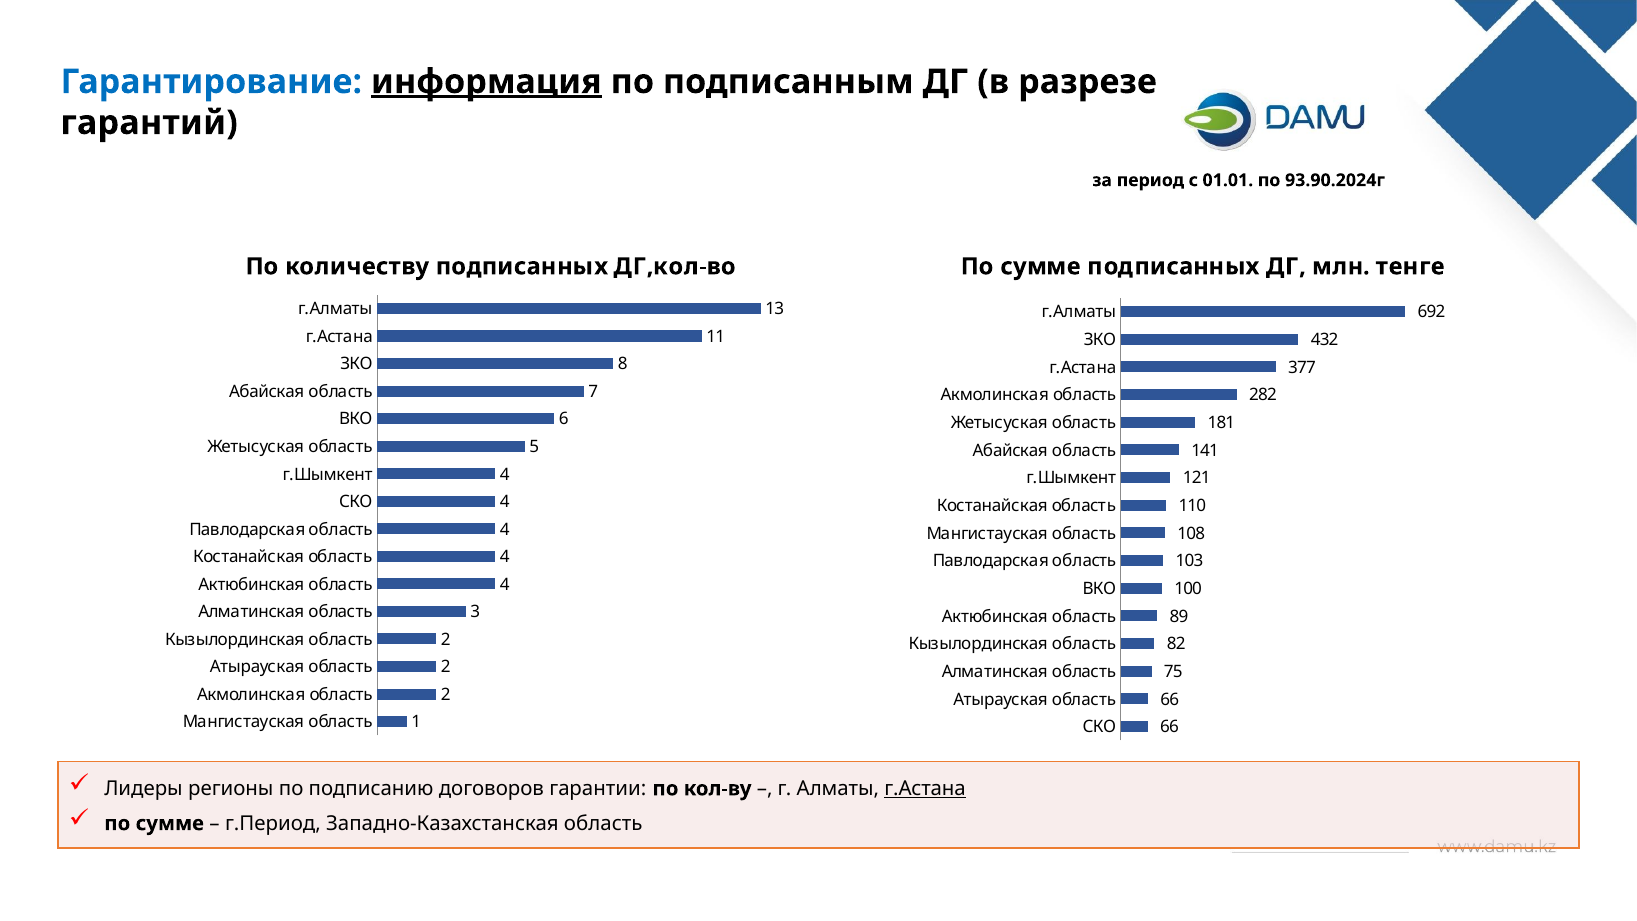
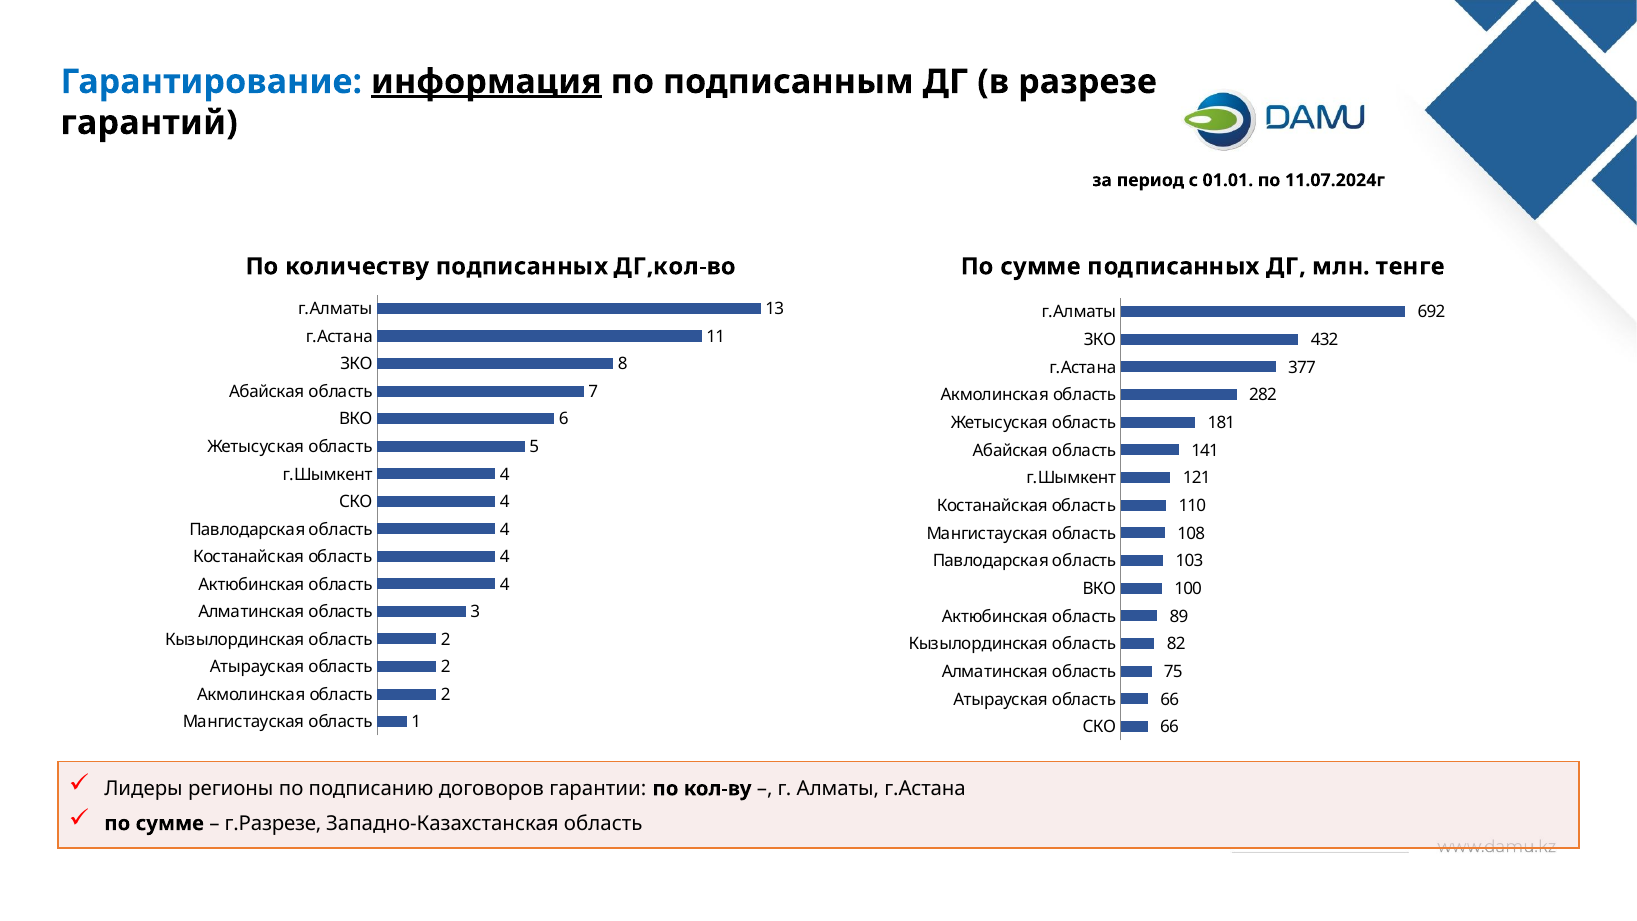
93.90.2024г: 93.90.2024г -> 11.07.2024г (1335, 180)
г.Астана underline: present -> none (925, 788)
г.Период: г.Период -> г.Разрезе (273, 823)
